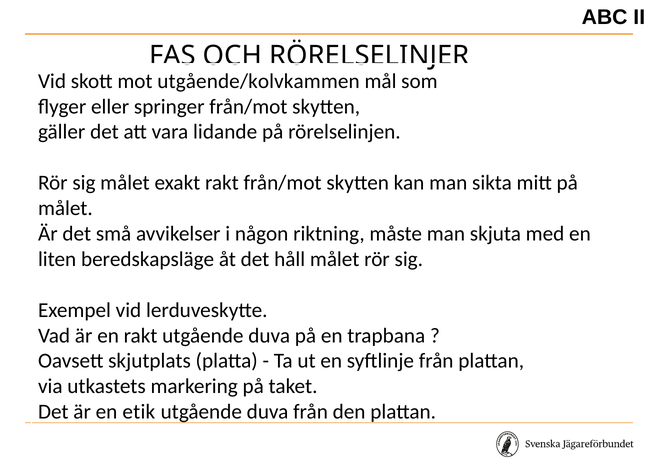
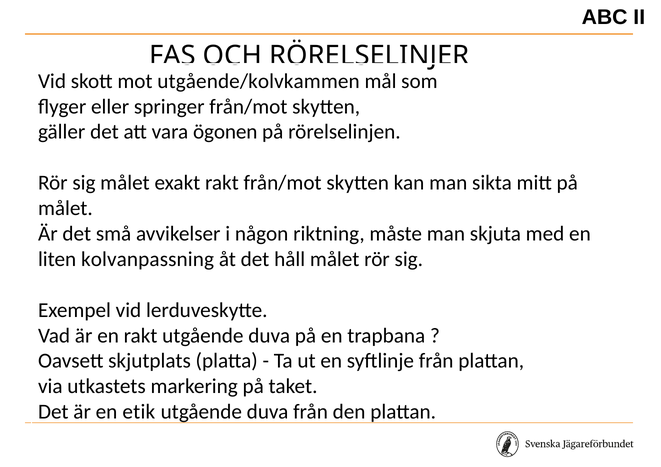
lidande: lidande -> ögonen (225, 132)
beredskapsläge: beredskapsläge -> kolvanpassning (148, 259)
